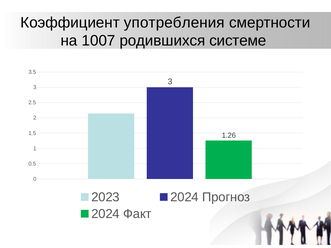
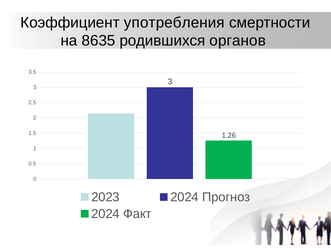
1007: 1007 -> 8635 (99, 41)
системе: системе -> органов (238, 41)
